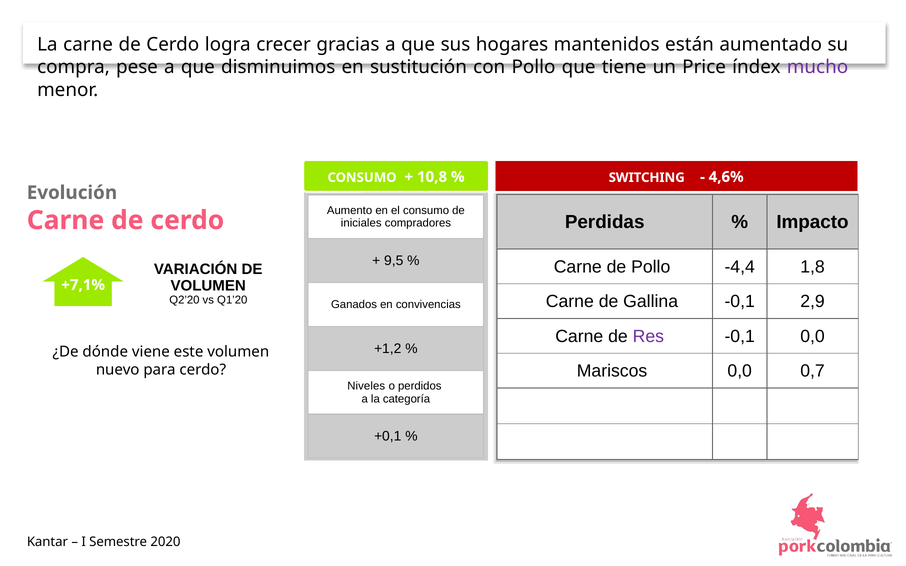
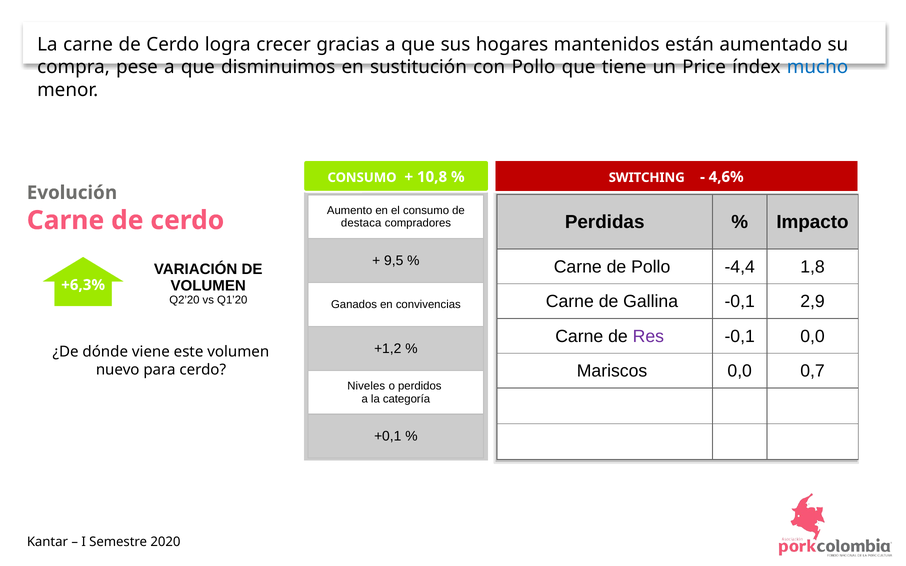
mucho colour: purple -> blue (818, 67)
iniciales: iniciales -> destaca (361, 223)
+7,1%: +7,1% -> +6,3% (83, 285)
